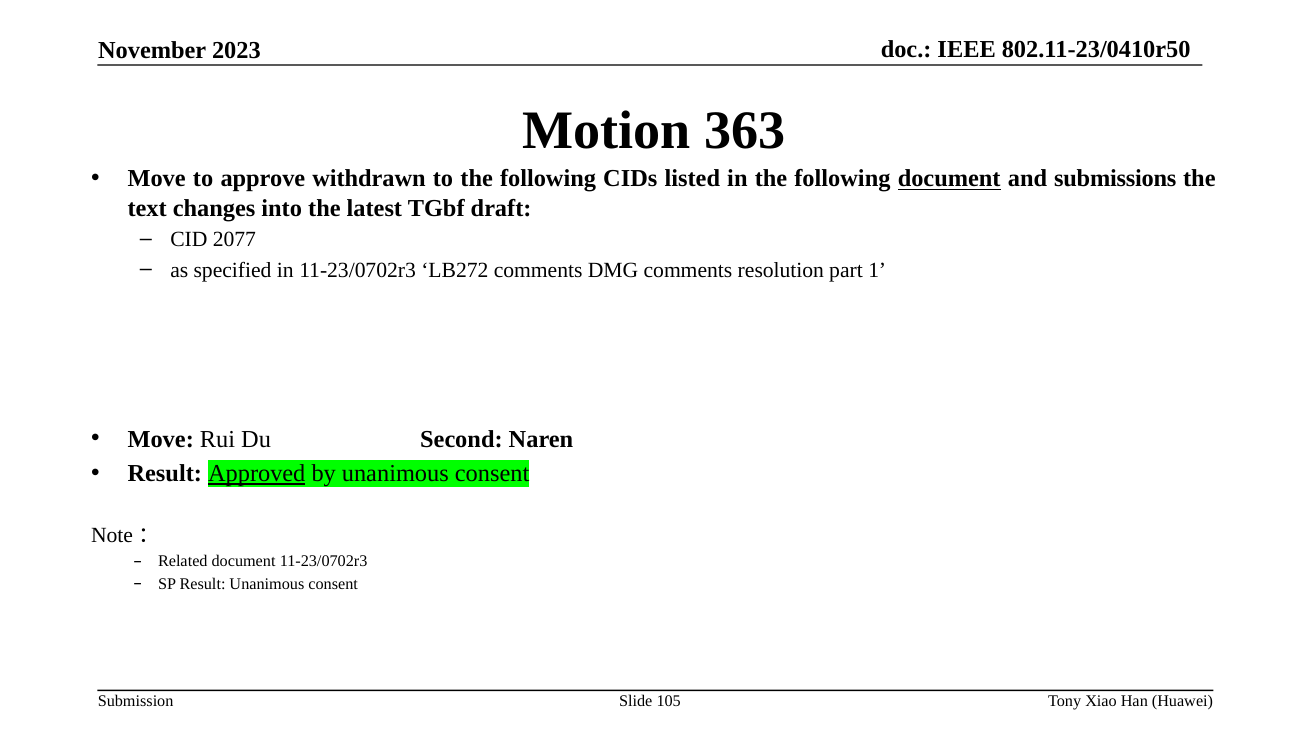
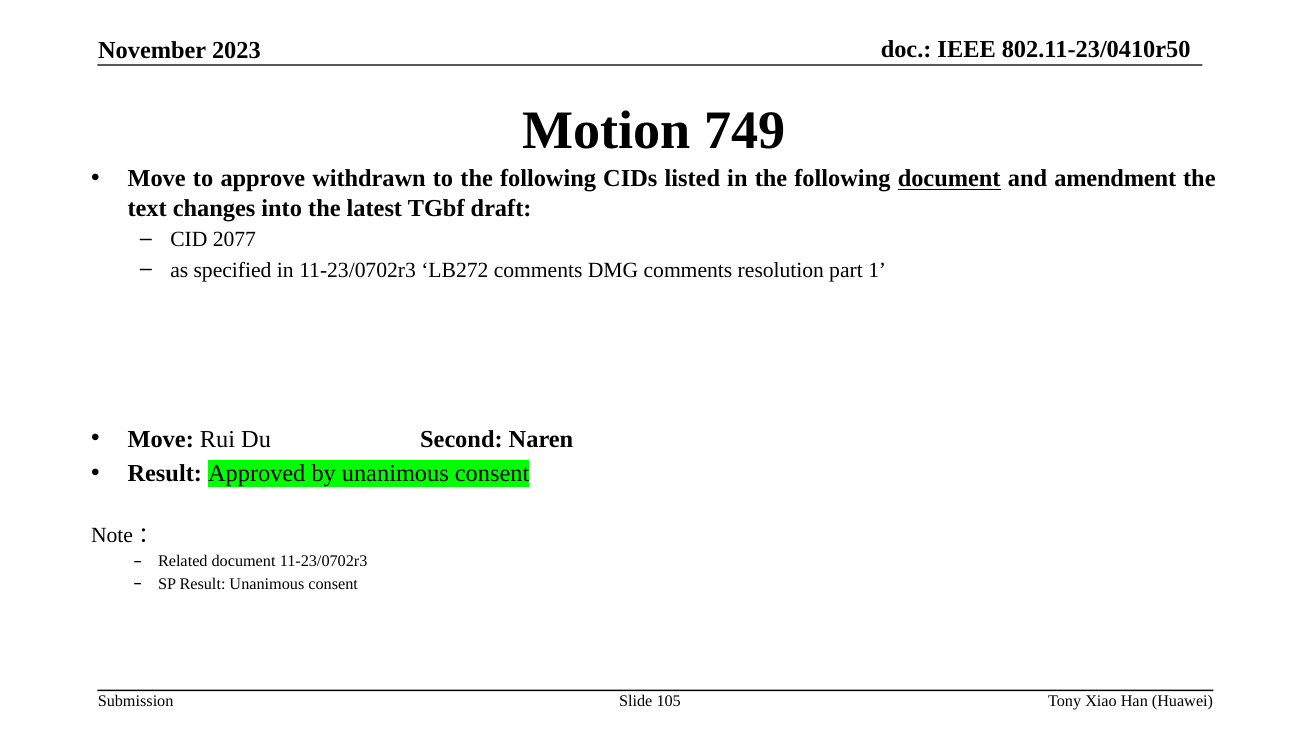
363: 363 -> 749 (745, 131)
submissions: submissions -> amendment (1115, 179)
Approved underline: present -> none (257, 474)
